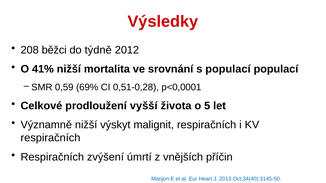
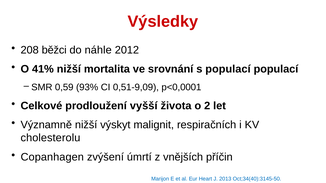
týdně: týdně -> náhle (98, 50)
69%: 69% -> 93% (87, 88)
0,51-0,28: 0,51-0,28 -> 0,51-9,09 (136, 88)
5: 5 -> 2 (207, 106)
respiračních: respiračních -> cholesterolu (50, 138)
Respiračních: Respiračních -> Copanhagen (52, 157)
